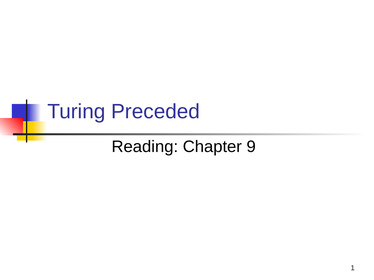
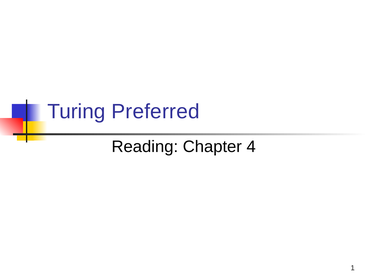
Preceded: Preceded -> Preferred (155, 112)
9: 9 -> 4 (251, 147)
